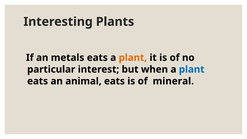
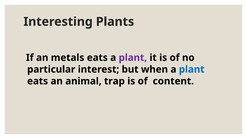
plant colour: orange -> purple (133, 58)
animal eats: eats -> trap (114, 81)
mineral: mineral -> content (173, 81)
